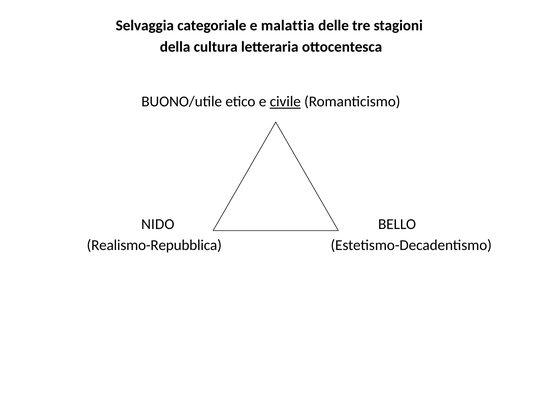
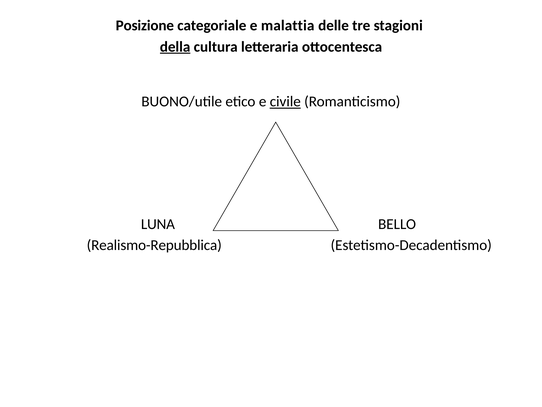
Selvaggia: Selvaggia -> Posizione (145, 26)
della underline: none -> present (175, 47)
NIDO: NIDO -> LUNA (158, 224)
